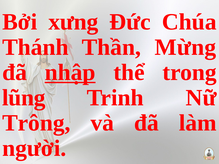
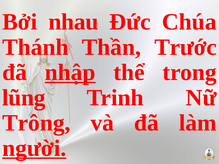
xưng: xưng -> nhau (73, 22)
Mừng: Mừng -> Trước (186, 47)
người underline: none -> present (34, 148)
